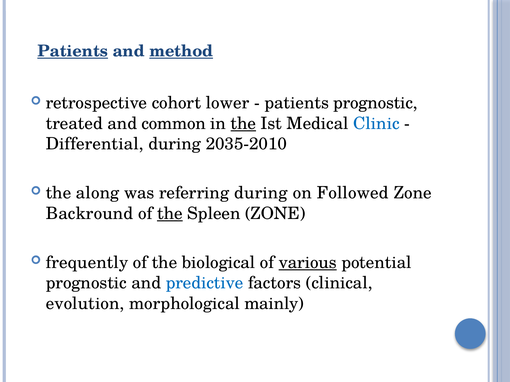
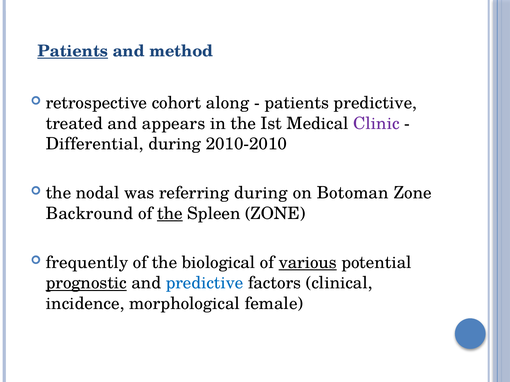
method underline: present -> none (181, 51)
lower: lower -> along (227, 103)
patients prognostic: prognostic -> predictive (375, 103)
common: common -> appears (174, 124)
the underline: present -> none (243, 124)
Clinic colour: blue -> purple (376, 124)
2035-2010: 2035-2010 -> 2010-2010 (246, 144)
along: along -> nodal (98, 193)
Followed: Followed -> Botoman (353, 193)
prognostic underline: none -> present (86, 283)
evolution: evolution -> incidence (85, 304)
mainly: mainly -> female (274, 304)
